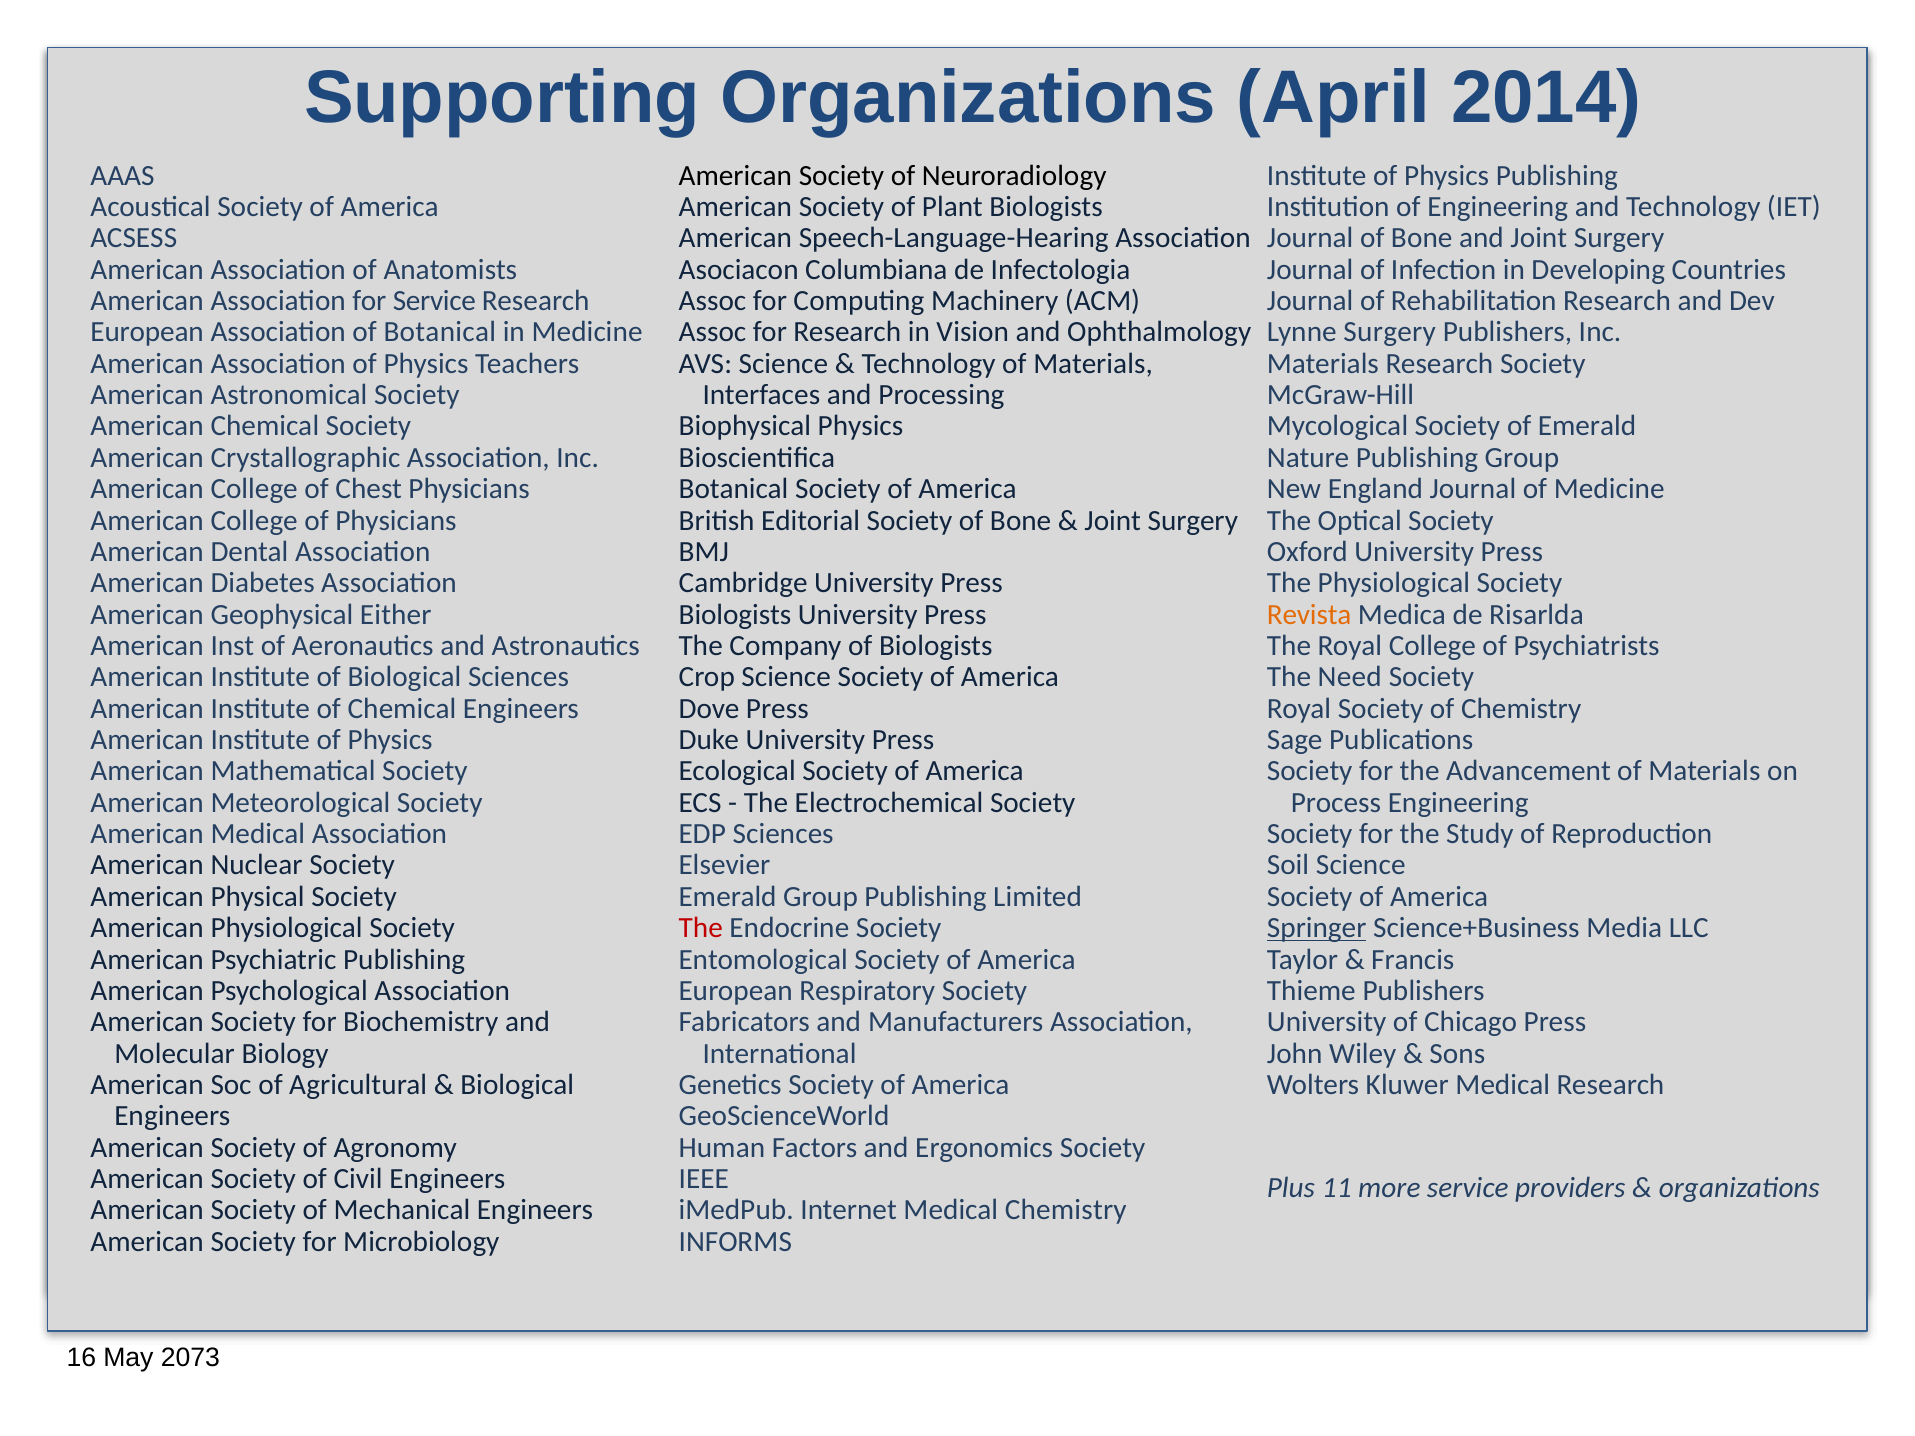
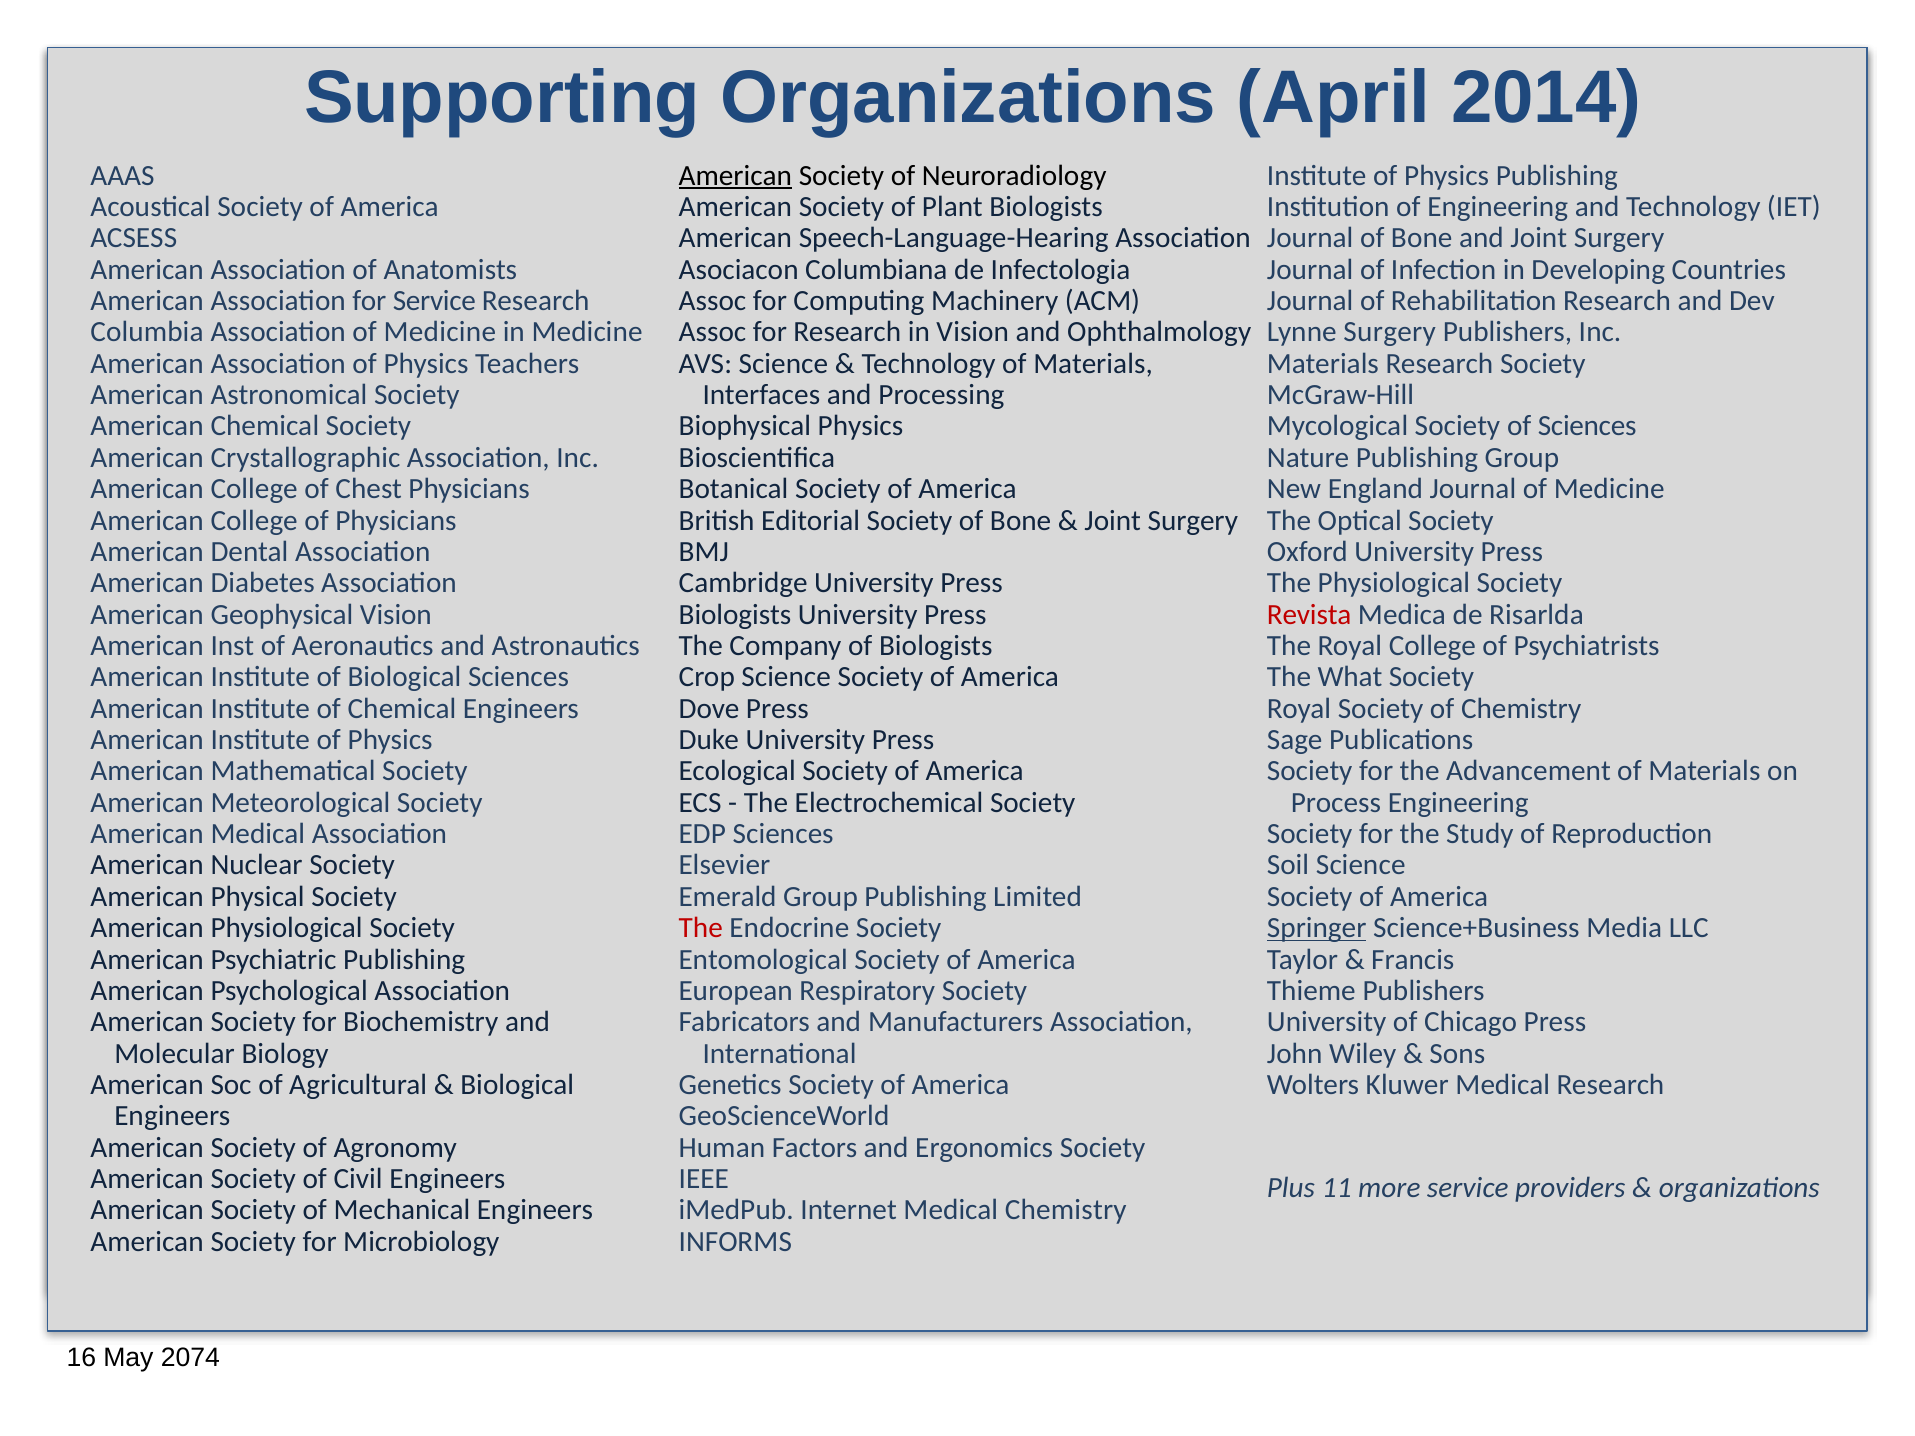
American underline: none -> present (735, 175)
European: European -> Columbia (147, 332)
Association of Botanical: Botanical -> Medicine (440, 332)
of Emerald: Emerald -> Sciences (1587, 426)
Geophysical Either: Either -> Vision (396, 615)
Revista colour: orange -> red (1309, 615)
Need: Need -> What (1350, 677)
2073: 2073 -> 2074 (190, 1358)
